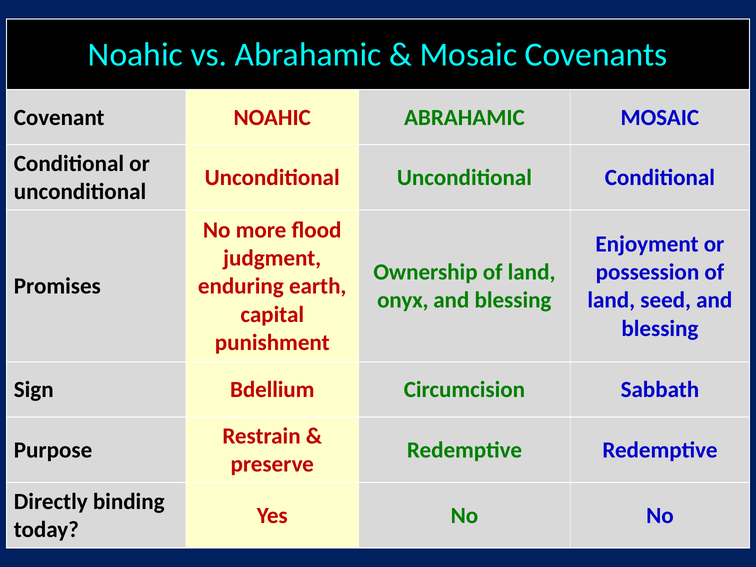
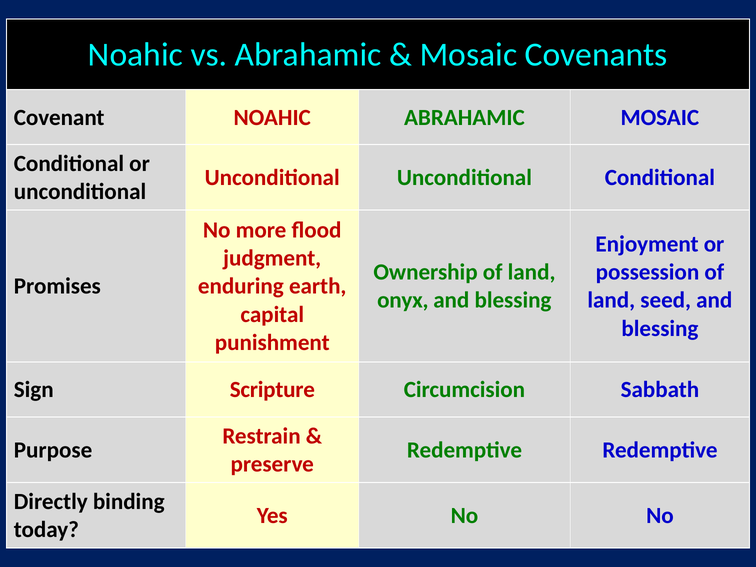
Bdellium: Bdellium -> Scripture (272, 390)
